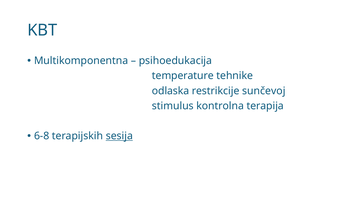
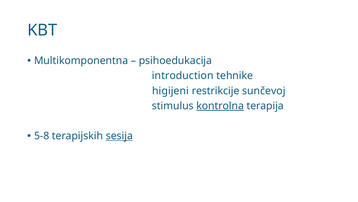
temperature: temperature -> introduction (183, 76)
odlaska: odlaska -> higijeni (171, 91)
kontrolna underline: none -> present (220, 106)
6-8: 6-8 -> 5-8 (42, 136)
